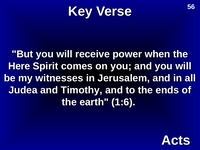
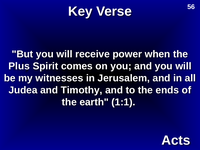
Here: Here -> Plus (19, 66)
1:6: 1:6 -> 1:1 (123, 102)
